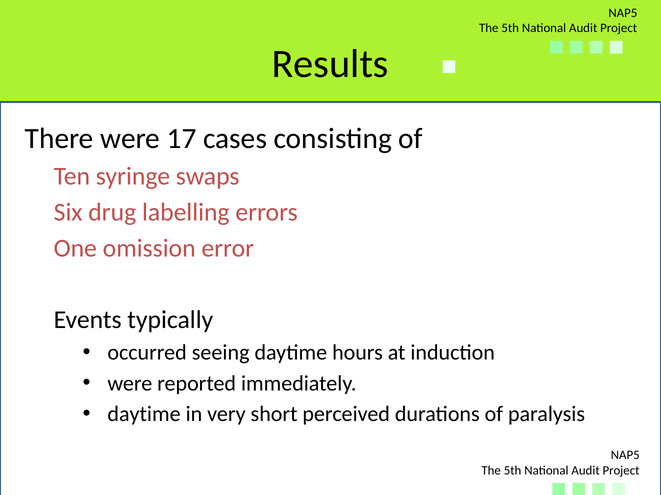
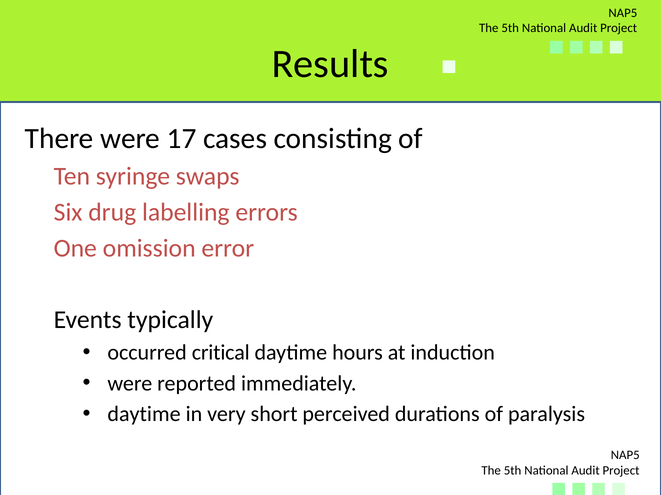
seeing: seeing -> critical (221, 353)
